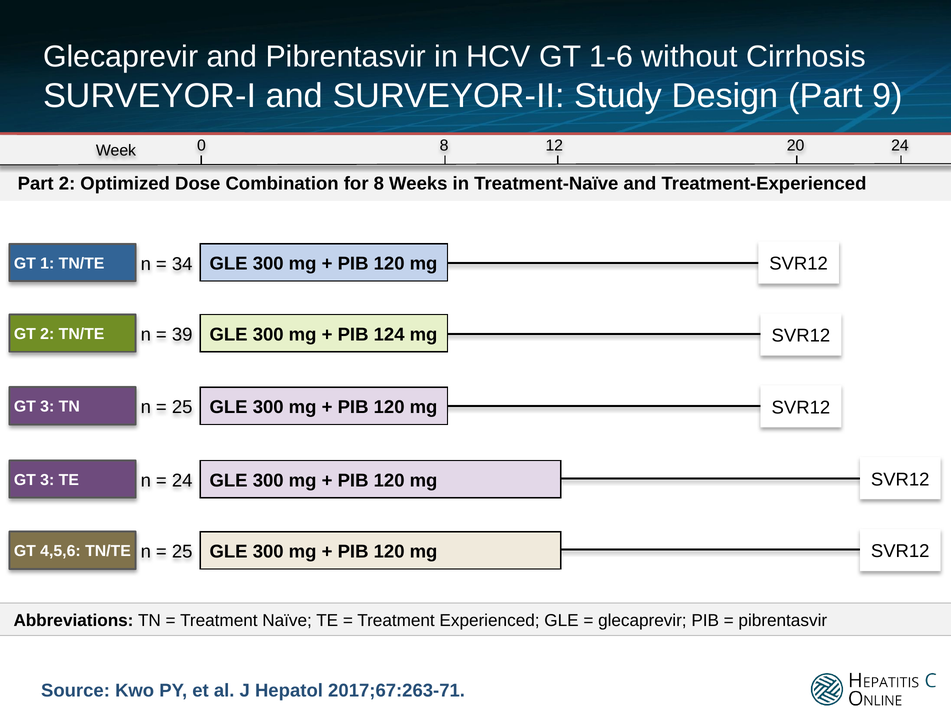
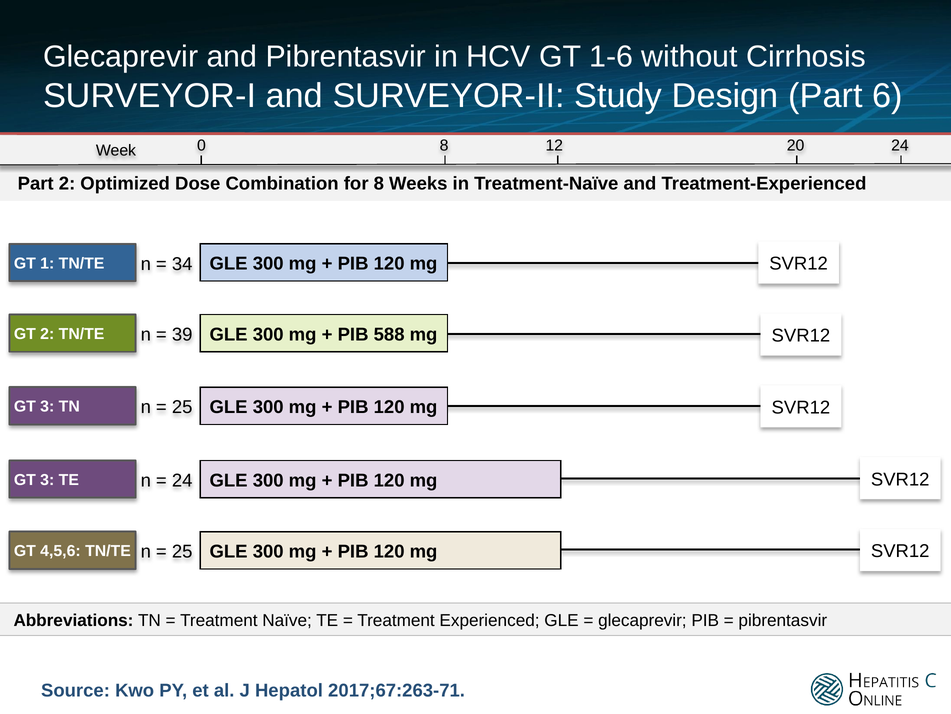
9: 9 -> 6 (887, 96)
124: 124 -> 588 (389, 334)
